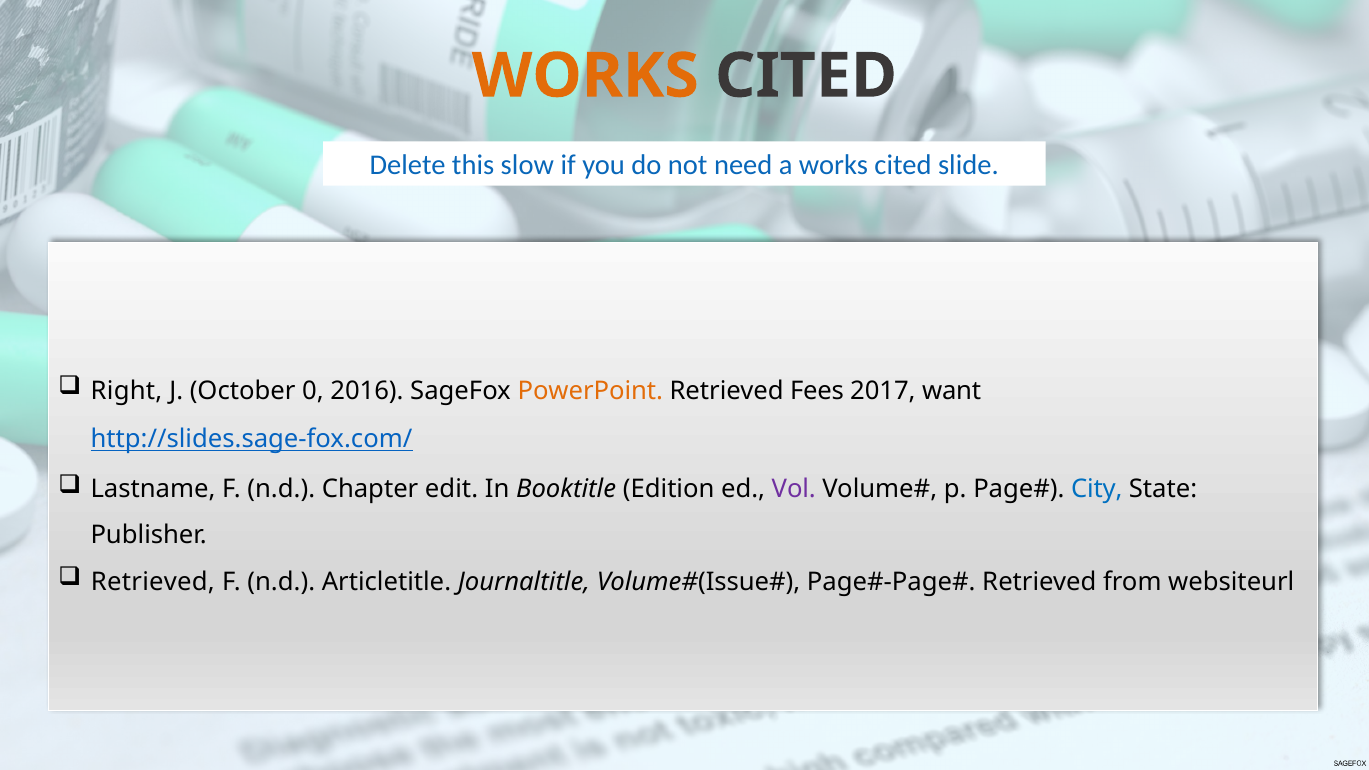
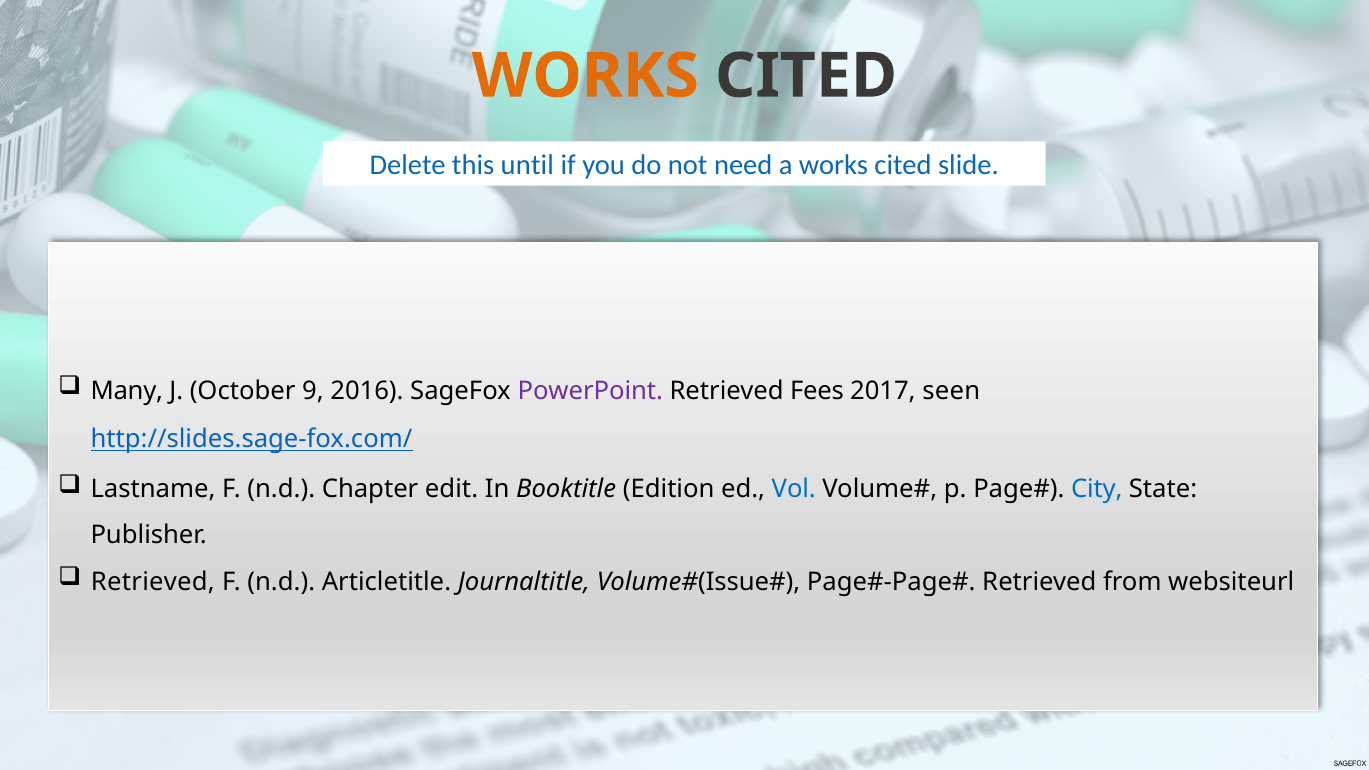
slow: slow -> until (527, 165)
Right: Right -> Many (127, 391)
0: 0 -> 9 (313, 391)
PowerPoint colour: orange -> purple (590, 391)
want: want -> seen (951, 391)
Vol colour: purple -> blue (794, 489)
